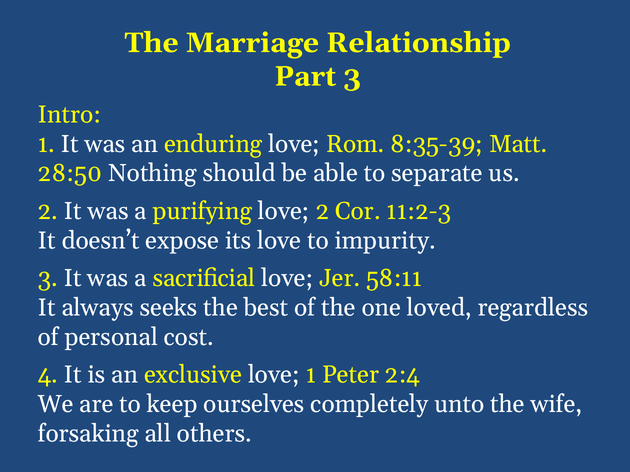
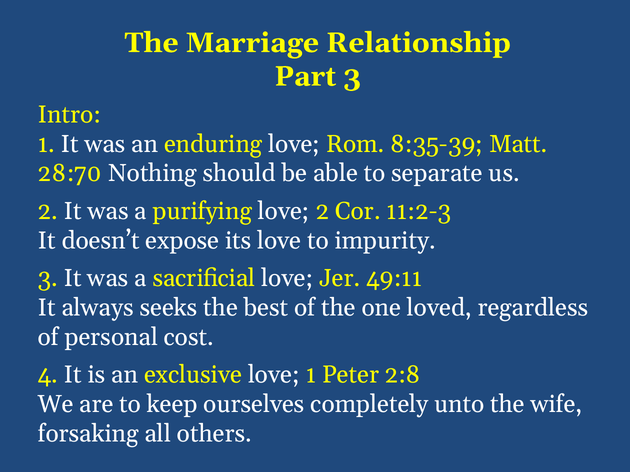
28:50: 28:50 -> 28:70 (70, 174)
58:11: 58:11 -> 49:11 (394, 279)
2:4: 2:4 -> 2:8 (403, 375)
